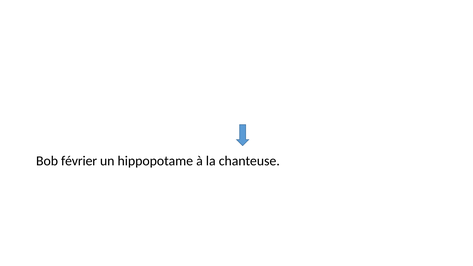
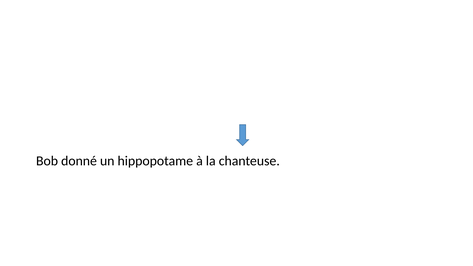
février: février -> donné (79, 161)
